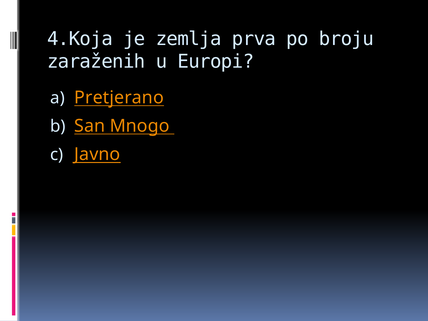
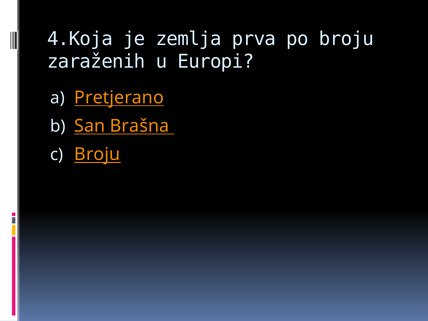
Mnogo: Mnogo -> Brašna (140, 126)
Javno: Javno -> Broju (97, 154)
